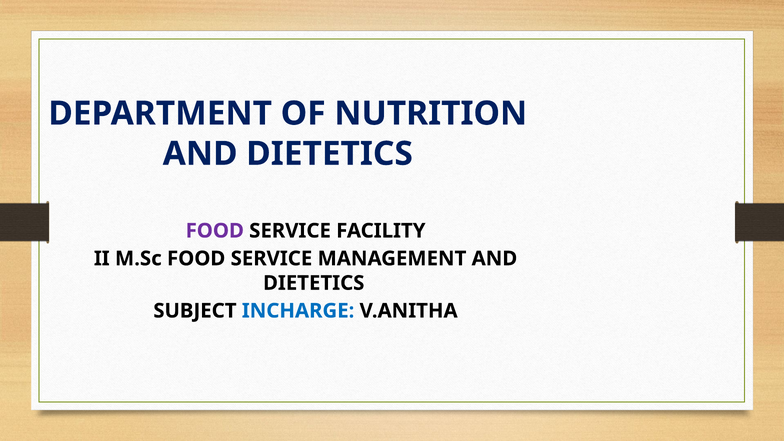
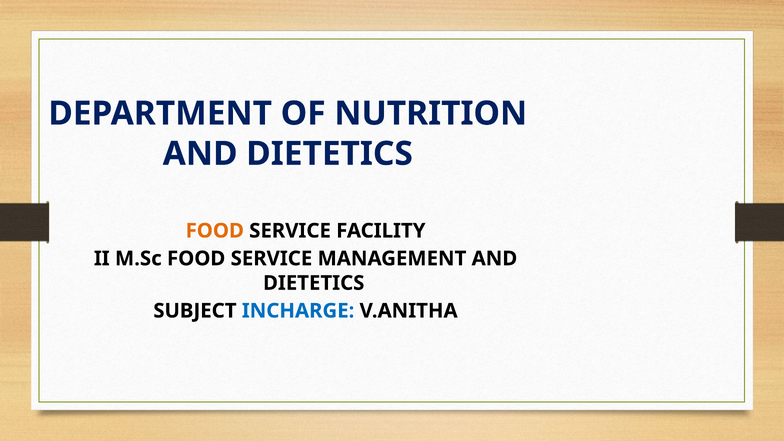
FOOD colour: purple -> orange (215, 231)
